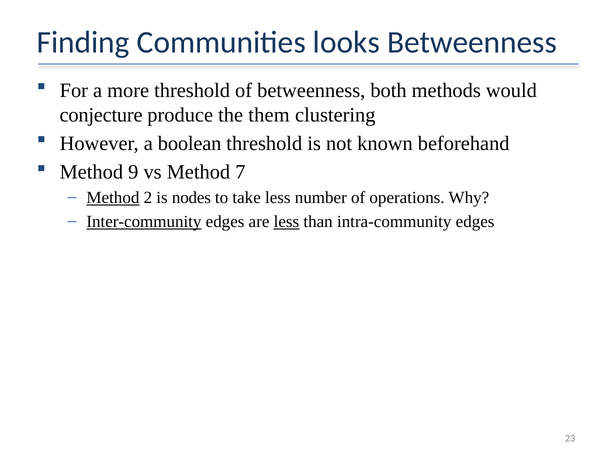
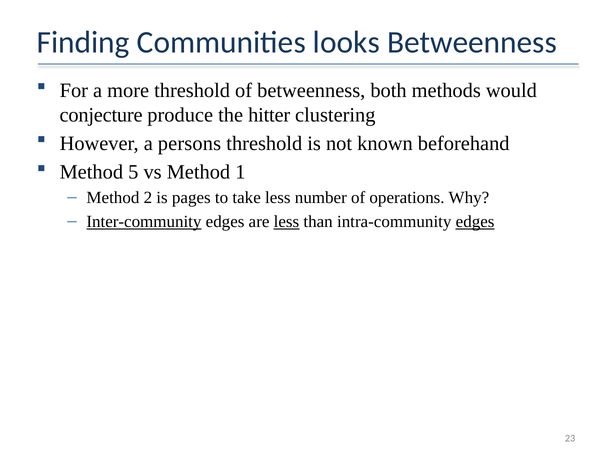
them: them -> hitter (269, 115)
boolean: boolean -> persons (189, 144)
9: 9 -> 5 (133, 172)
7: 7 -> 1 (240, 172)
Method underline: present -> none (113, 198)
nodes: nodes -> pages (191, 198)
edges underline: none -> present (475, 222)
